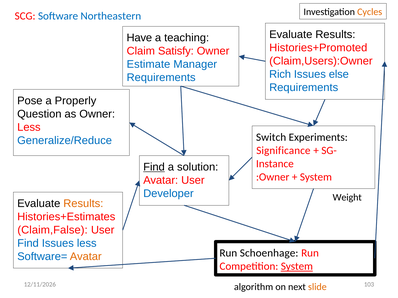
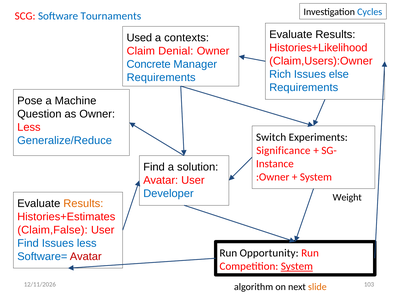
Cycles colour: orange -> blue (370, 12)
Northeastern: Northeastern -> Tournaments (111, 16)
Have: Have -> Used (139, 38)
teaching: teaching -> contexts (187, 38)
Histories+Promoted: Histories+Promoted -> Histories+Likelihood (318, 48)
Satisfy: Satisfy -> Denial (176, 51)
Estimate: Estimate -> Concrete (149, 64)
Properly: Properly -> Machine (76, 101)
Find underline: present -> none (154, 167)
Avatar colour: orange -> red (86, 257)
Schoenhage: Schoenhage -> Opportunity (269, 254)
